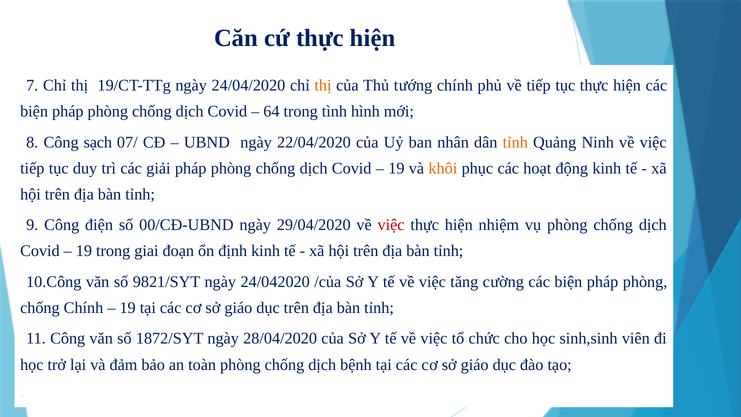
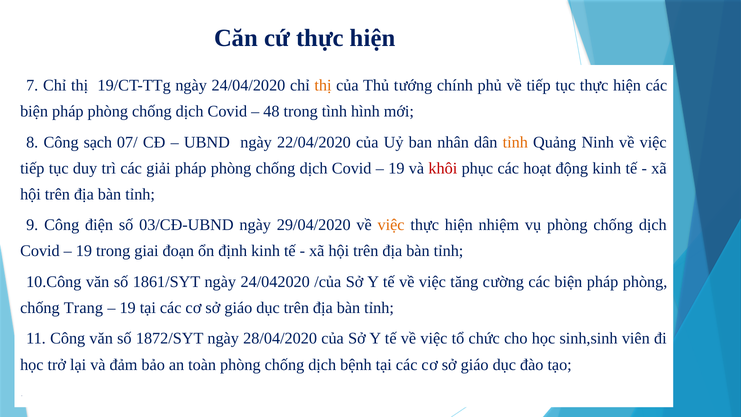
64: 64 -> 48 (271, 111)
khôi colour: orange -> red (443, 168)
00/CĐ-UBND: 00/CĐ-UBND -> 03/CĐ-UBND (186, 225)
việc colour: red -> orange (391, 225)
9821/SYT: 9821/SYT -> 1861/SYT (167, 282)
chống Chính: Chính -> Trang (83, 308)
